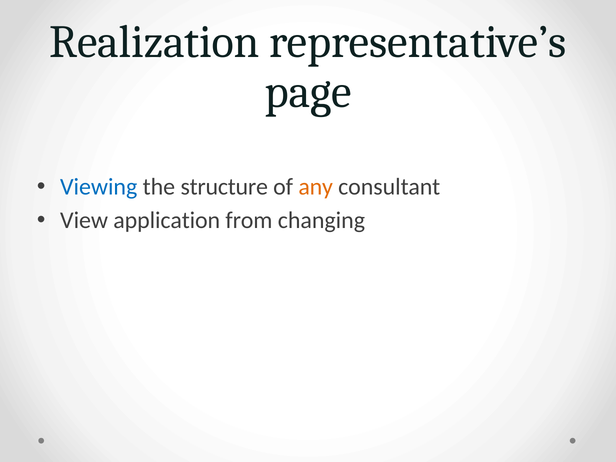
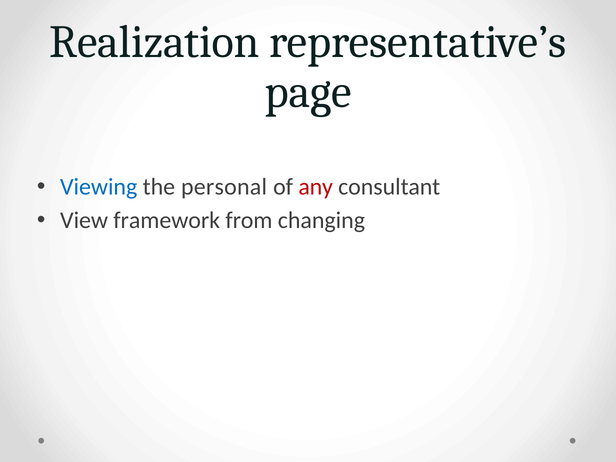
structure: structure -> personal (224, 187)
any colour: orange -> red (316, 187)
application: application -> framework (167, 221)
